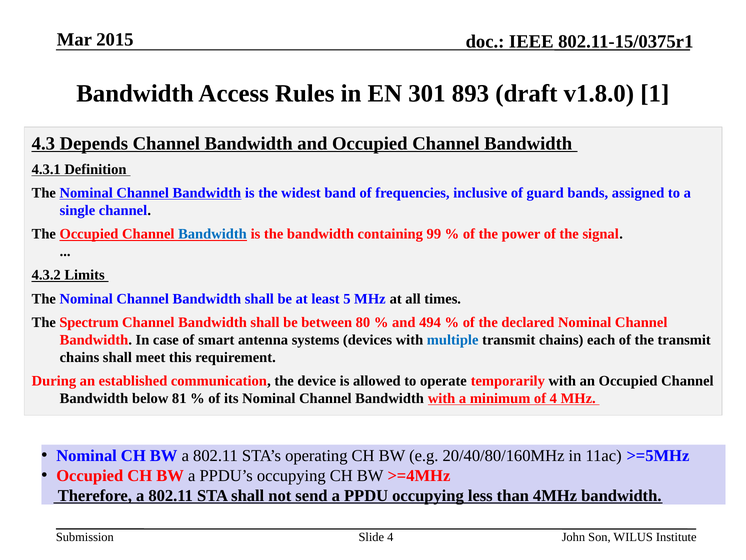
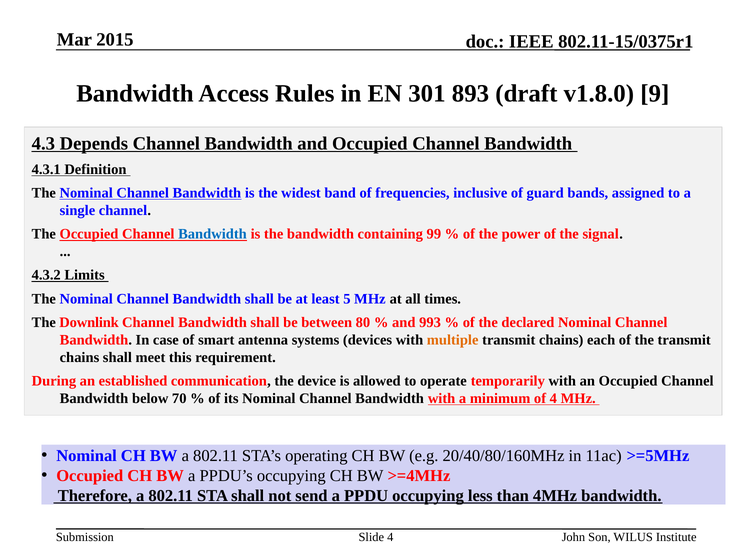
1: 1 -> 9 (655, 93)
Spectrum: Spectrum -> Downlink (89, 322)
494: 494 -> 993 (430, 322)
multiple colour: blue -> orange (453, 340)
81: 81 -> 70 (179, 398)
